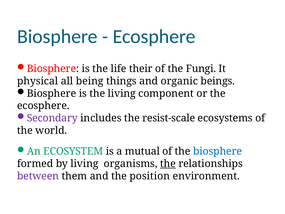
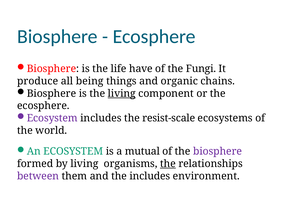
their: their -> have (141, 69)
physical: physical -> produce (38, 81)
beings: beings -> chains (218, 81)
living underline: none -> present (122, 93)
Secondary: Secondary -> Ecosystem (52, 118)
biosphere colour: blue -> purple (218, 151)
the position: position -> includes (150, 176)
